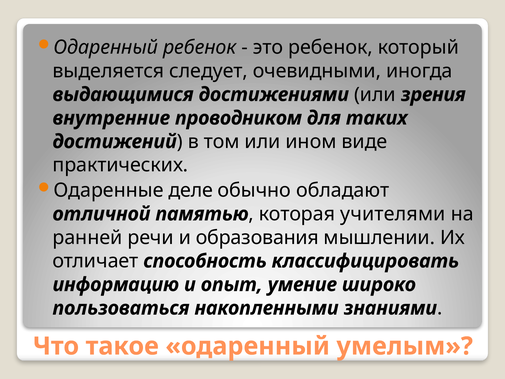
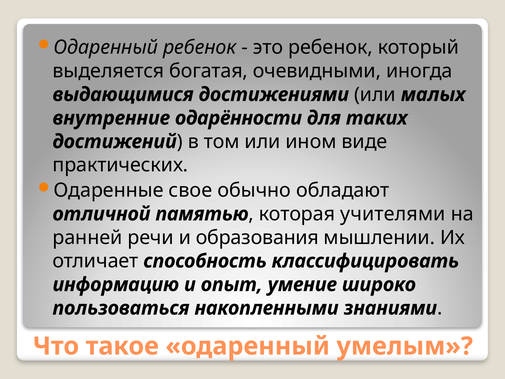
следует: следует -> богатая (209, 71)
зрения: зрения -> малых (433, 94)
проводником: проводником -> одарённости (239, 118)
деле: деле -> свое (190, 190)
